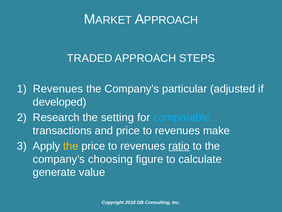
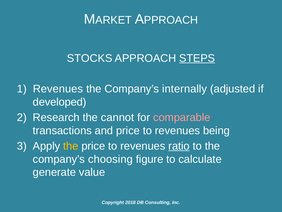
TRADED: TRADED -> STOCKS (90, 58)
STEPS underline: none -> present (197, 58)
particular: particular -> internally (185, 89)
setting: setting -> cannot (118, 117)
comparable colour: light blue -> pink (182, 117)
make: make -> being (216, 130)
